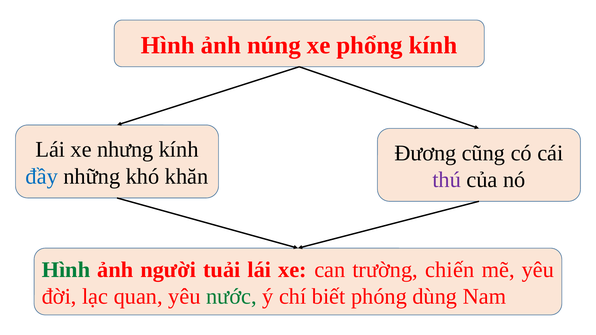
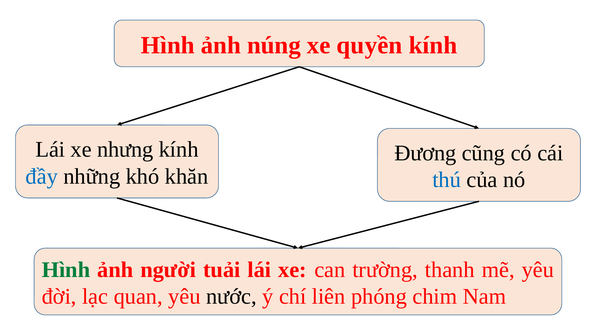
phổng: phổng -> quyền (369, 45)
thú colour: purple -> blue (447, 180)
chiến: chiến -> thanh (450, 270)
nước colour: green -> black (231, 297)
biết: biết -> liên (329, 297)
dùng: dùng -> chim (435, 297)
